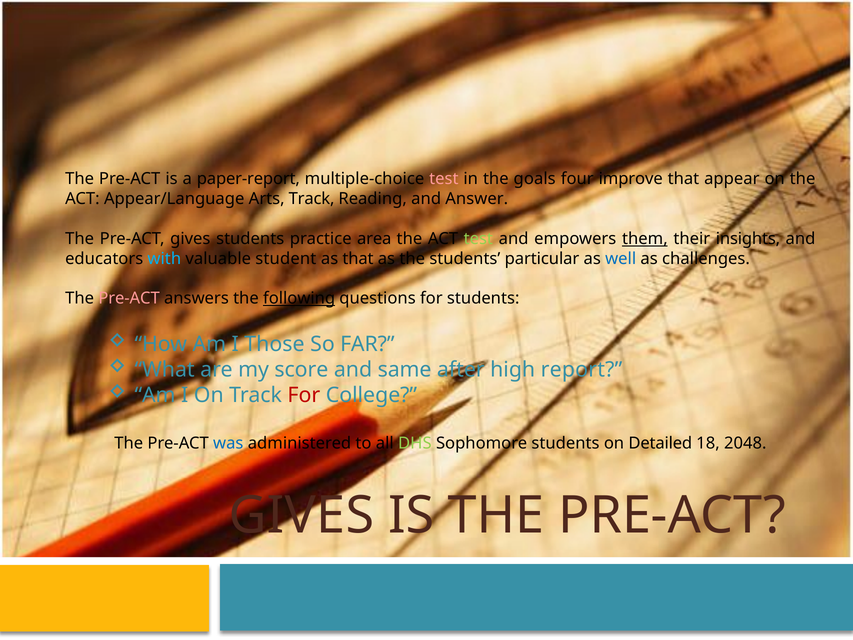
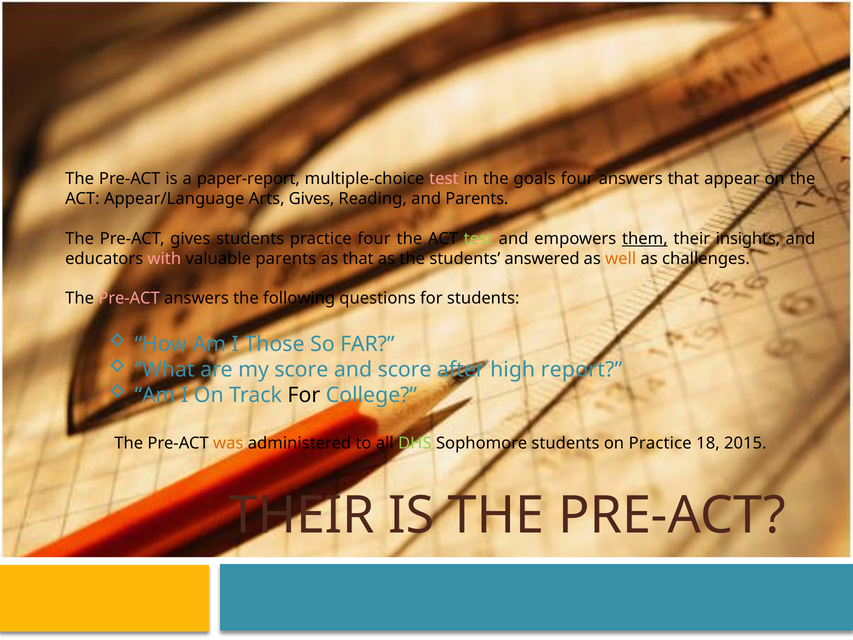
four improve: improve -> answers (631, 179)
Arts Track: Track -> Gives (312, 199)
and Answer: Answer -> Parents (477, 199)
practice area: area -> four (374, 239)
with colour: light blue -> pink (164, 258)
valuable student: student -> parents (286, 258)
particular: particular -> answered (542, 258)
well colour: blue -> orange (621, 258)
following underline: present -> none (299, 298)
and same: same -> score (405, 370)
For colour: red -> black (304, 395)
was colour: blue -> orange (228, 443)
on Detailed: Detailed -> Practice (660, 443)
2048: 2048 -> 2015 (745, 443)
GIVES: GIVES -> THEIR (302, 515)
